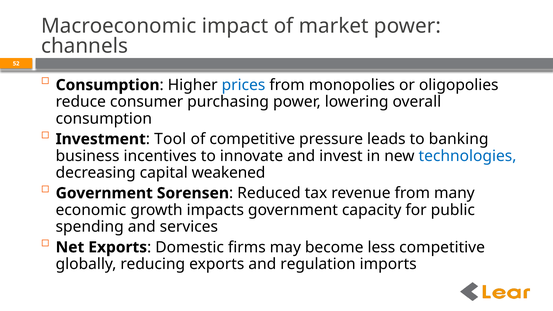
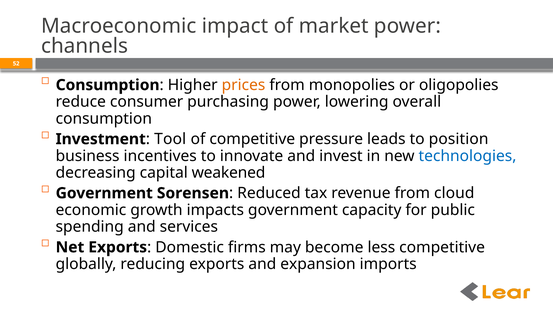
prices colour: blue -> orange (244, 85)
banking: banking -> position (459, 139)
many: many -> cloud (454, 193)
regulation: regulation -> expansion (318, 264)
